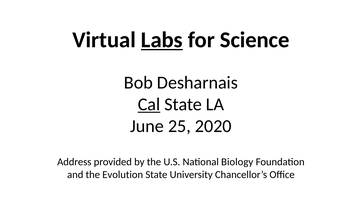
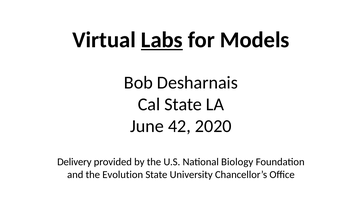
Science: Science -> Models (255, 40)
Cal underline: present -> none (149, 104)
25: 25 -> 42 (179, 126)
Address: Address -> Delivery (74, 162)
